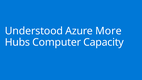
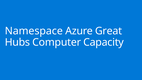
Understood: Understood -> Namespace (34, 31)
More: More -> Great (109, 31)
